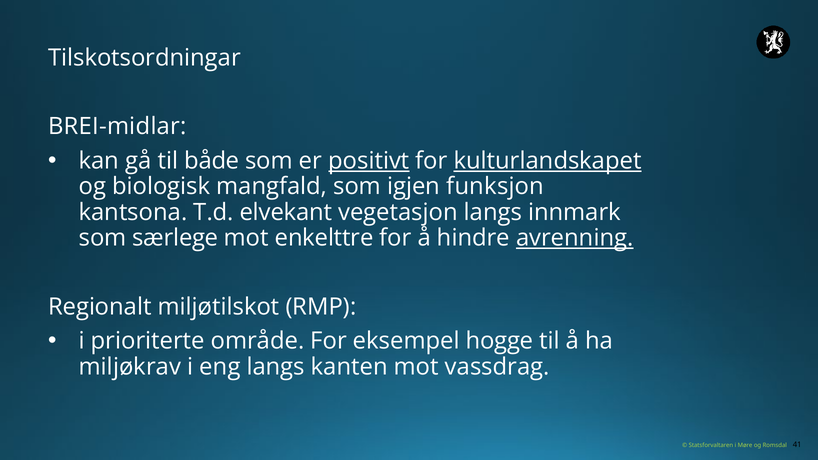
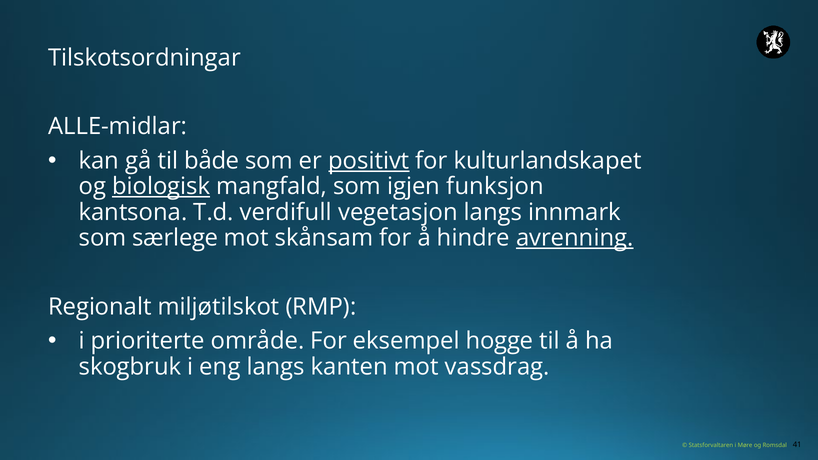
BREI-midlar: BREI-midlar -> ALLE-midlar (118, 127)
kulturlandskapet underline: present -> none (548, 161)
biologisk underline: none -> present (161, 187)
elvekant: elvekant -> verdifull (286, 212)
enkelttre: enkelttre -> skånsam (324, 238)
miljøkrav: miljøkrav -> skogbruk (130, 367)
